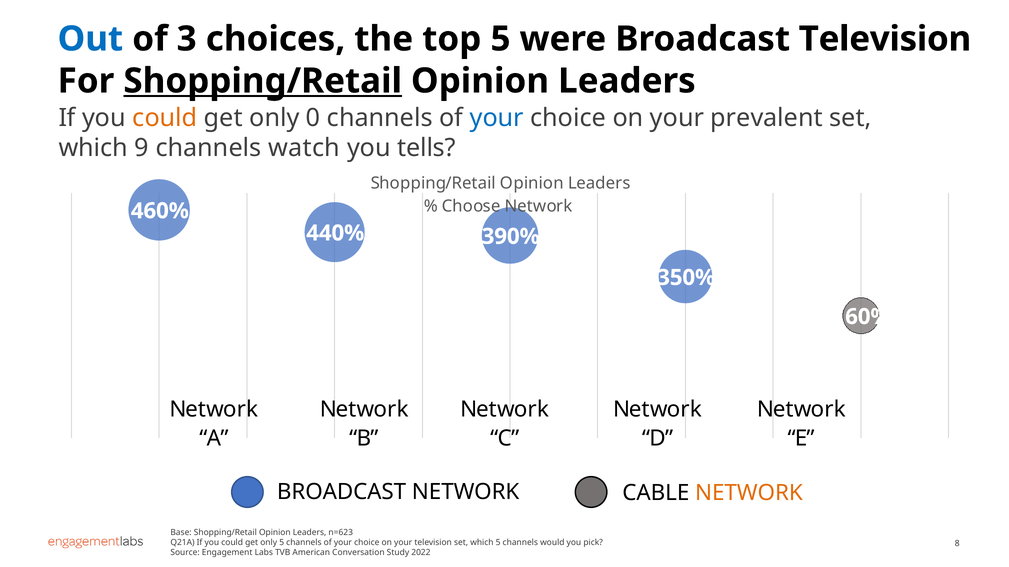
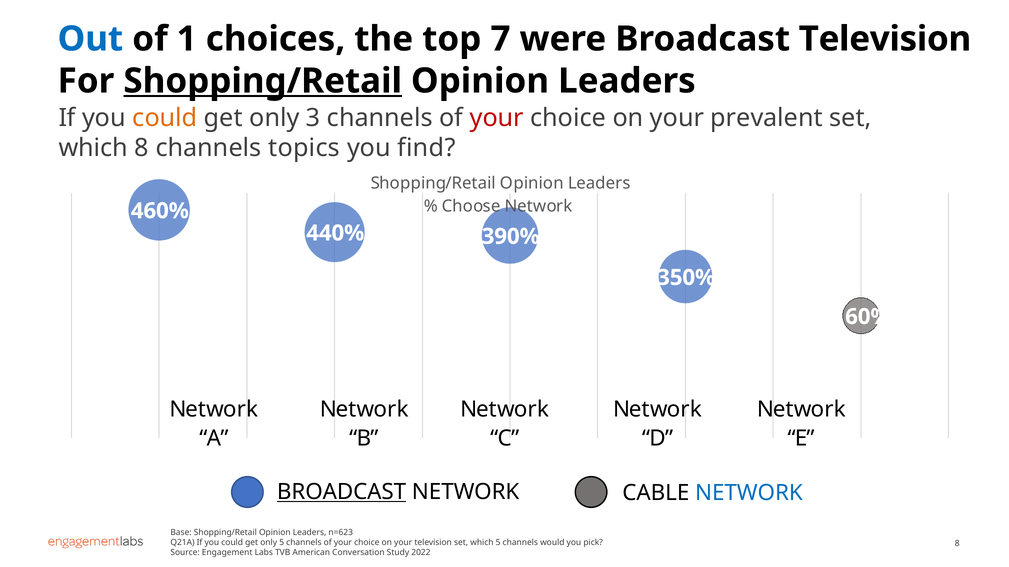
3: 3 -> 1 (187, 39)
top 5: 5 -> 7 (501, 39)
0: 0 -> 3 (313, 118)
your colour: blue -> red (497, 118)
which 9: 9 -> 8 (142, 148)
watch: watch -> topics (304, 148)
tells: tells -> find (426, 148)
BROADCAST underline: none -> present (342, 492)
NETWORK colour: orange -> blue (749, 493)
